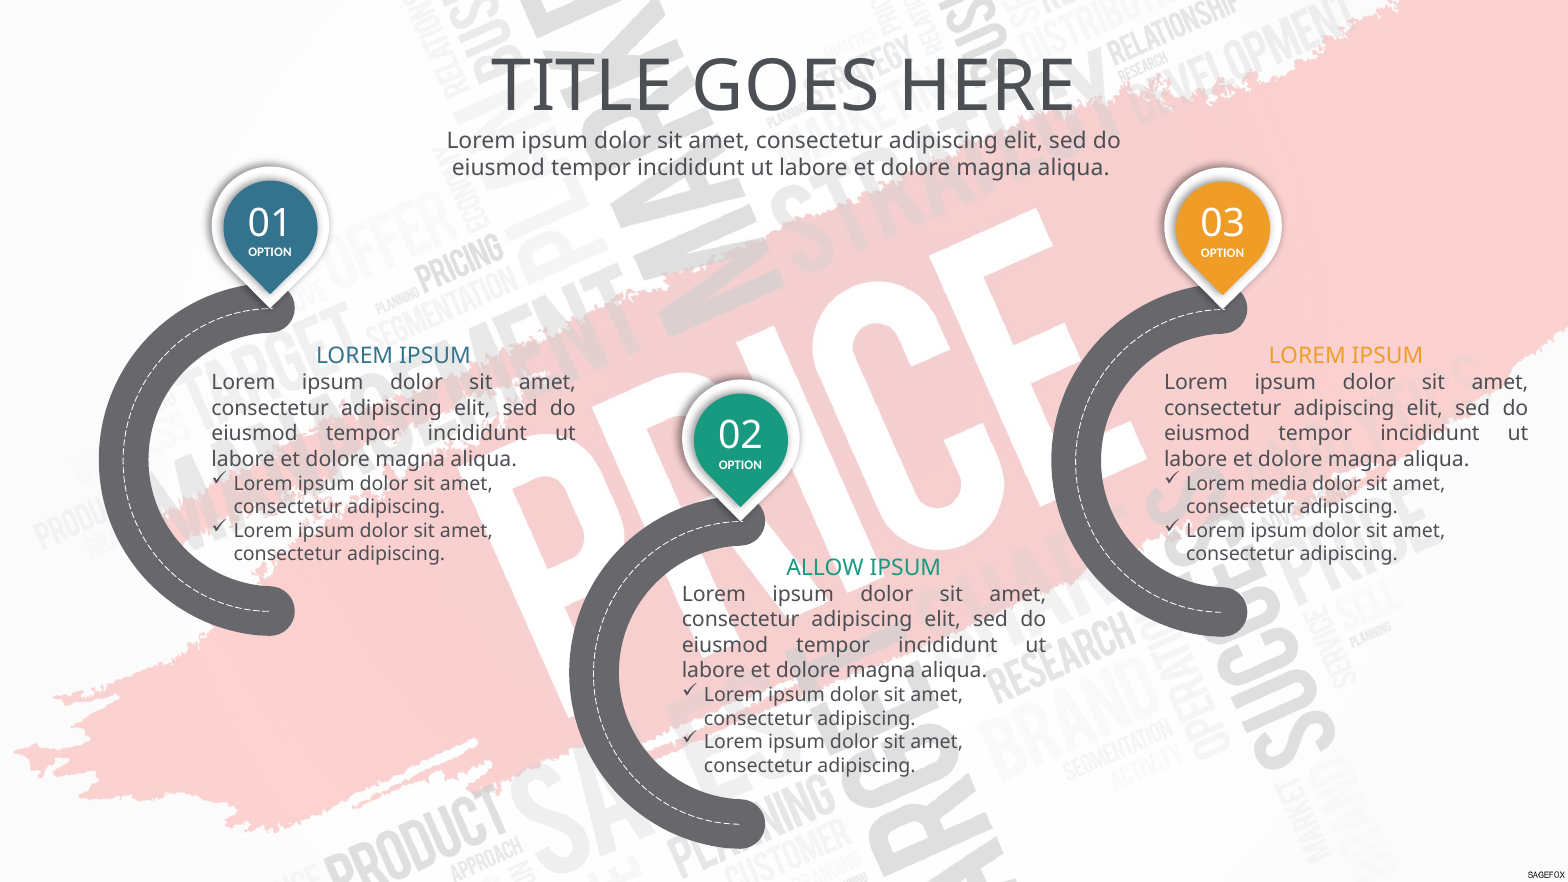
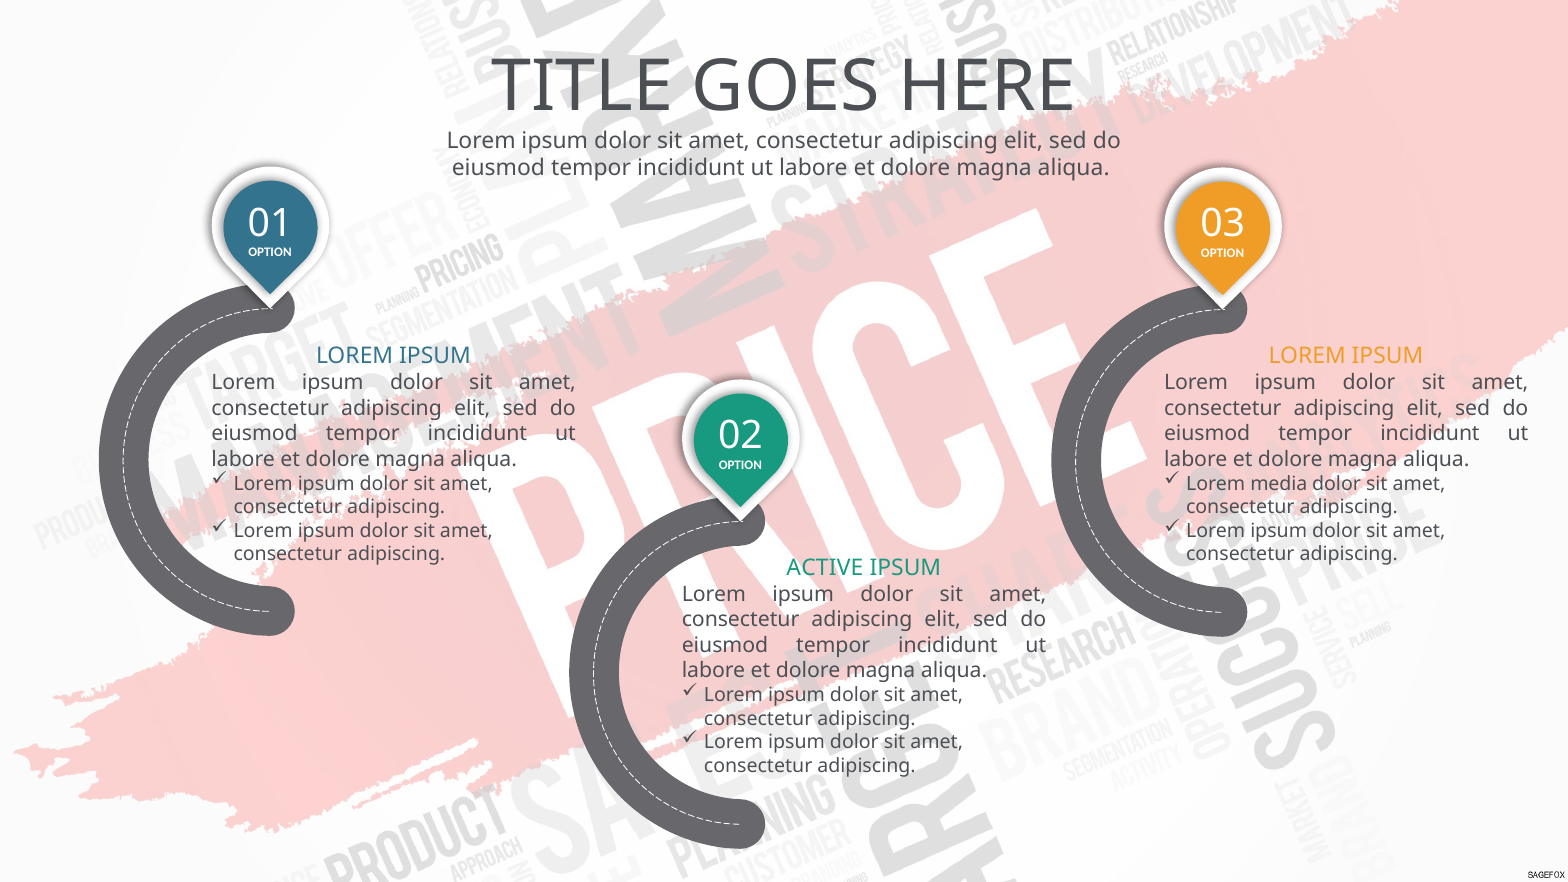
ALLOW: ALLOW -> ACTIVE (825, 568)
